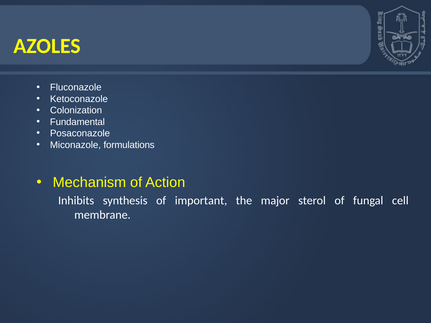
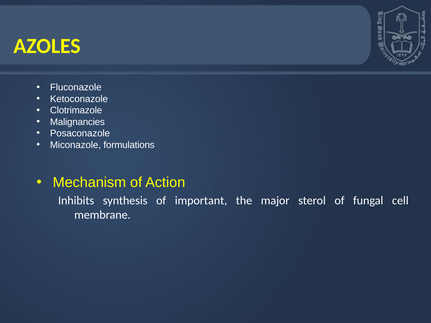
Colonization: Colonization -> Clotrimazole (76, 111)
Fundamental: Fundamental -> Malignancies (77, 122)
